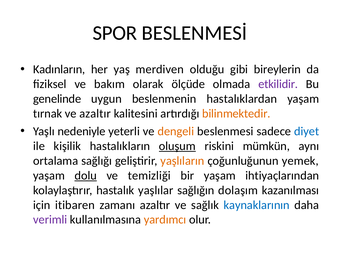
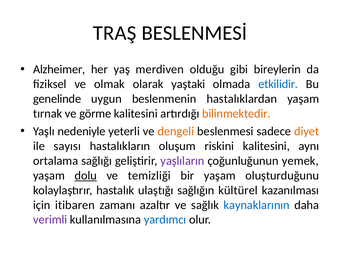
SPOR: SPOR -> TRAŞ (115, 33)
Kadınların: Kadınların -> Alzheimer (59, 69)
bakım: bakım -> olmak (109, 84)
ölçüde: ölçüde -> yaştaki (188, 84)
etkilidir colour: purple -> blue (278, 84)
ve azaltır: azaltır -> görme (95, 114)
diyet colour: blue -> orange (307, 131)
kişilik: kişilik -> sayısı (67, 146)
oluşum underline: present -> none (177, 146)
riskini mümkün: mümkün -> kalitesini (266, 146)
yaşlıların colour: orange -> purple (182, 161)
ihtiyaçlarından: ihtiyaçlarından -> oluşturduğunu (282, 176)
yaşlılar: yaşlılar -> ulaştığı (156, 190)
dolaşım: dolaşım -> kültürel (238, 190)
yardımcı colour: orange -> blue (165, 220)
